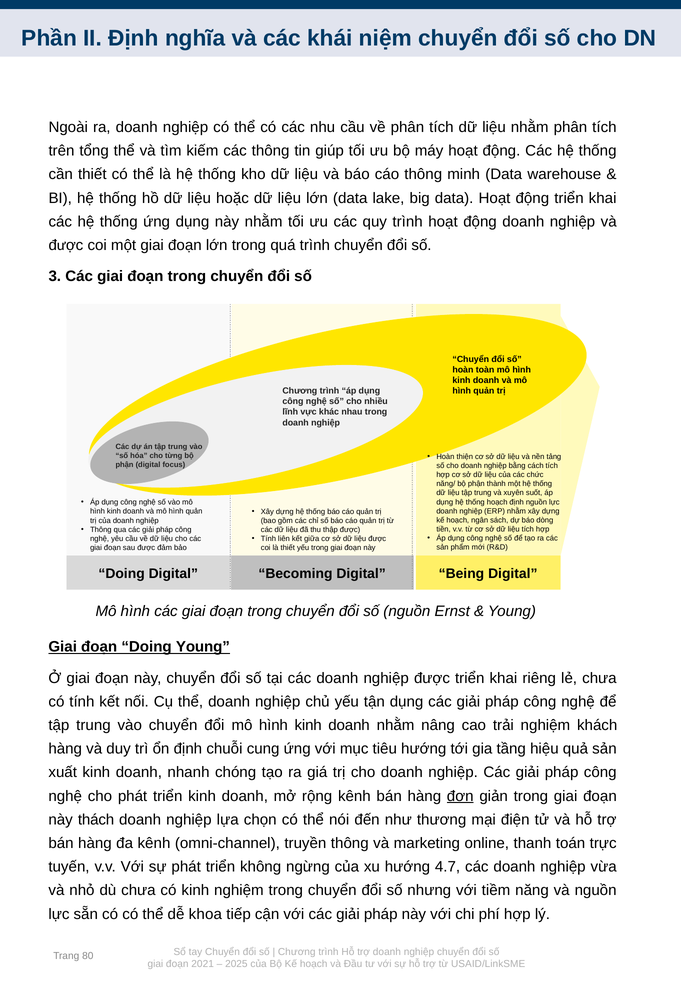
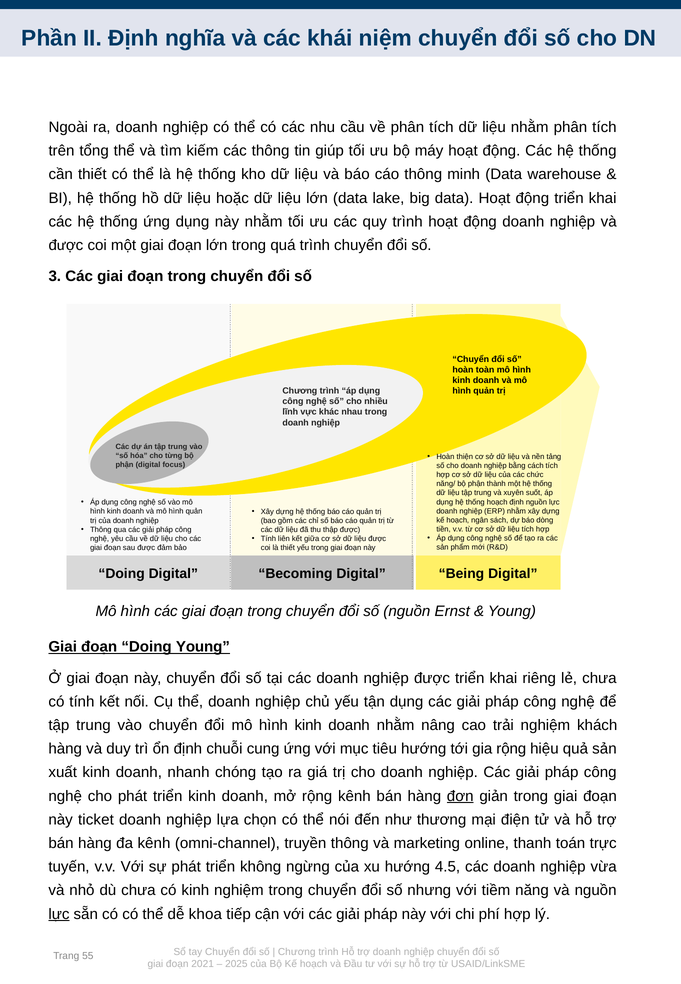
gia tầng: tầng -> rộng (511, 749)
thách: thách -> ticket (96, 819)
4.7: 4.7 -> 4.5 (448, 867)
lực underline: none -> present (59, 914)
80: 80 -> 55 (88, 956)
